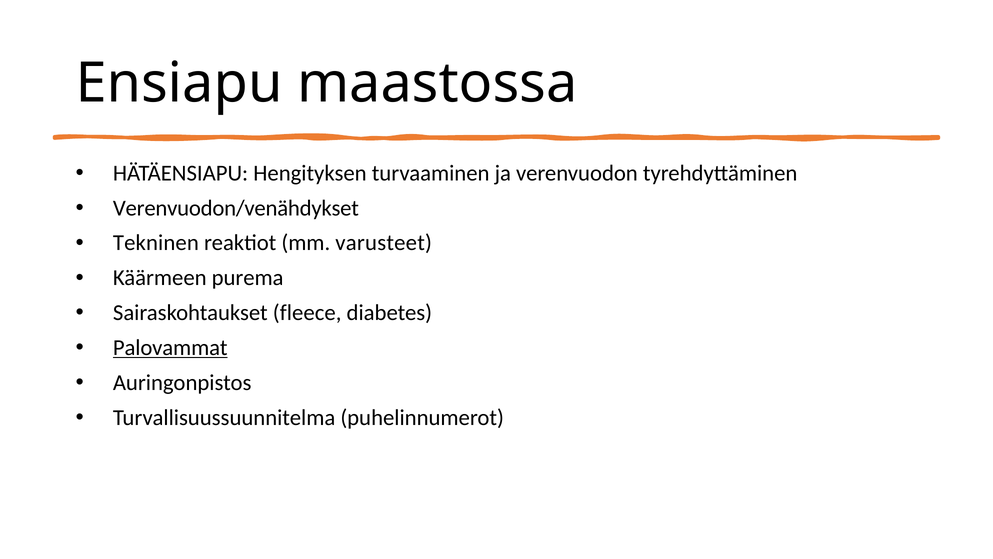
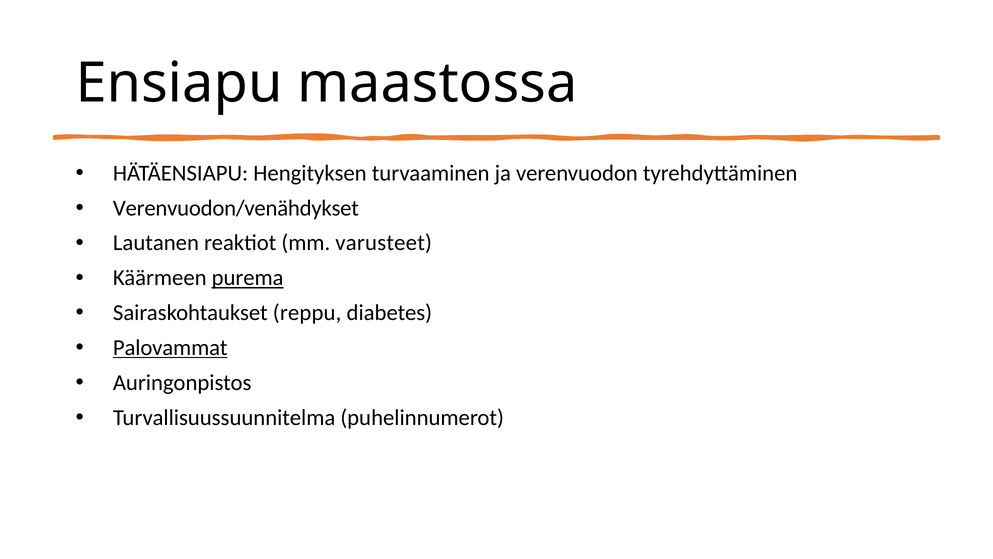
Tekninen: Tekninen -> Lautanen (156, 243)
purema underline: none -> present (248, 278)
fleece: fleece -> reppu (307, 313)
